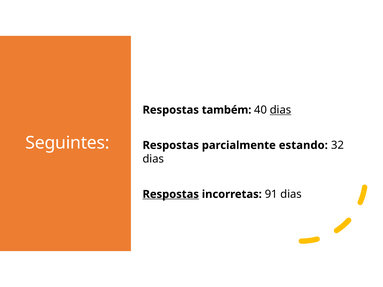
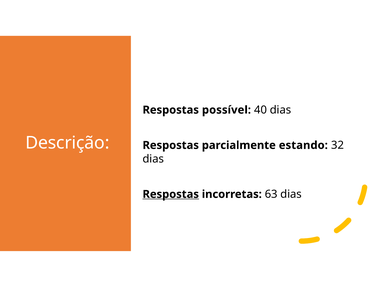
também: também -> possível (226, 110)
dias underline: present -> none (281, 110)
Seguintes: Seguintes -> Descrição (67, 143)
91: 91 -> 63 (271, 194)
